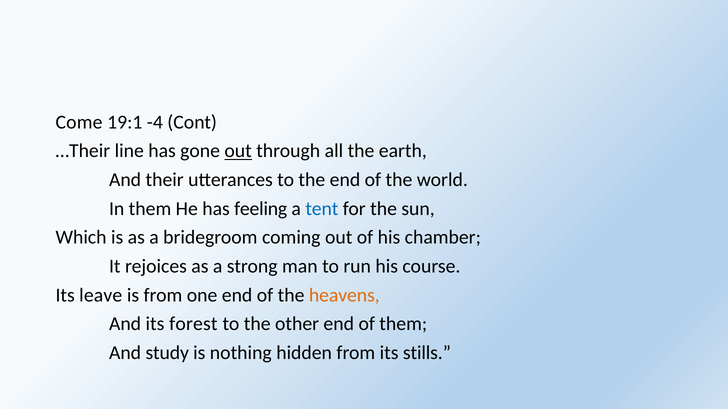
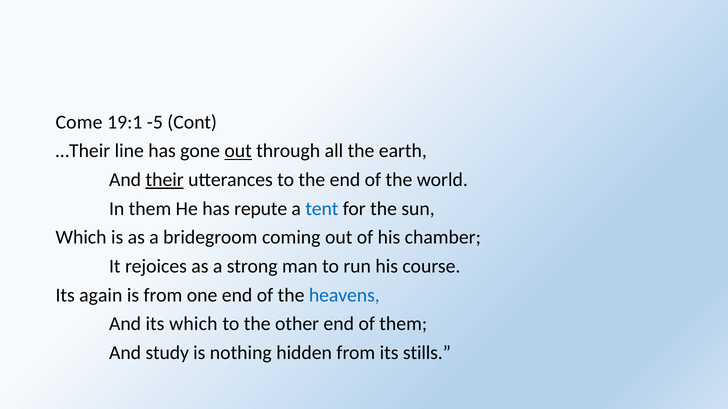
-4: -4 -> -5 (155, 122)
their underline: none -> present (165, 180)
feeling: feeling -> repute (261, 209)
leave: leave -> again (101, 295)
heavens colour: orange -> blue (344, 295)
its forest: forest -> which (193, 324)
